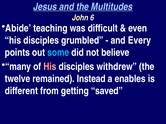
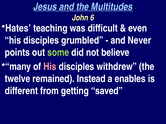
Abide: Abide -> Hates (18, 28)
Every: Every -> Never (139, 41)
some colour: light blue -> light green (58, 53)
